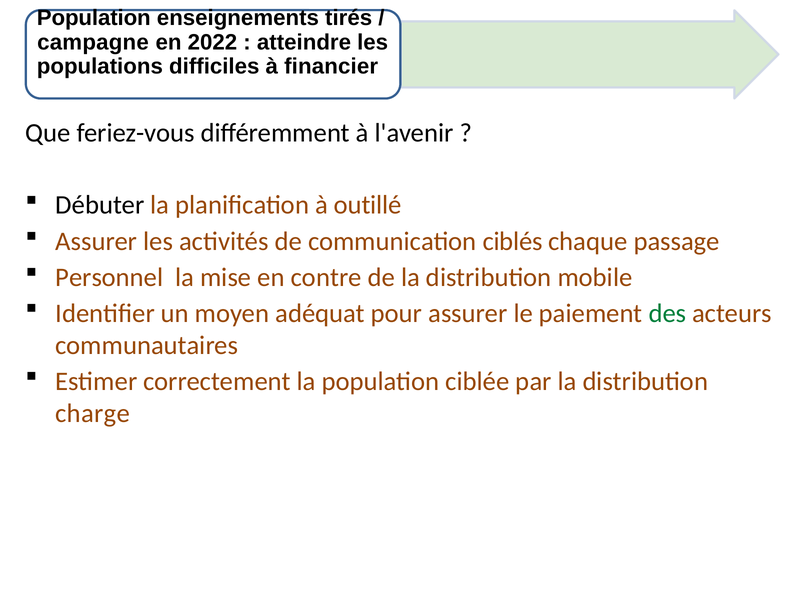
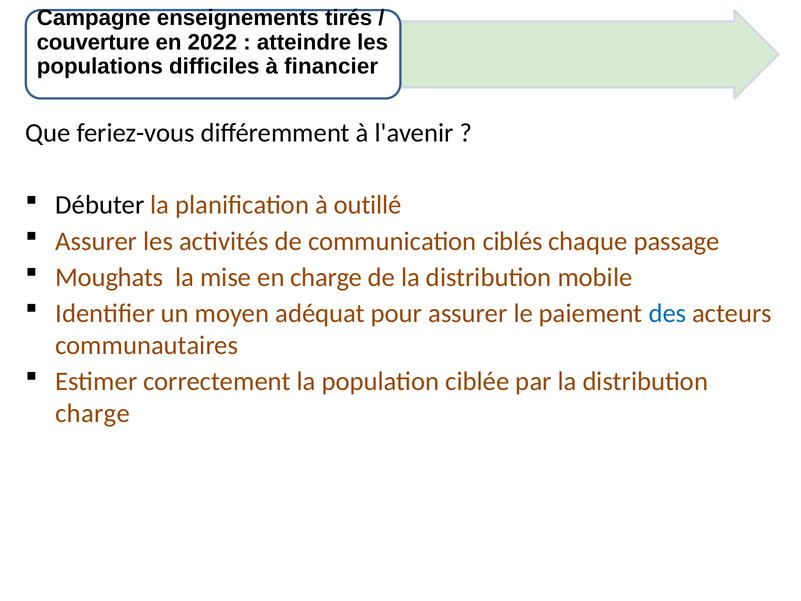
Population: Population -> Campagne (94, 18)
campagne: campagne -> couverture (93, 42)
Personnel: Personnel -> Moughats (109, 277)
en contre: contre -> charge (326, 277)
des colour: green -> blue (667, 313)
